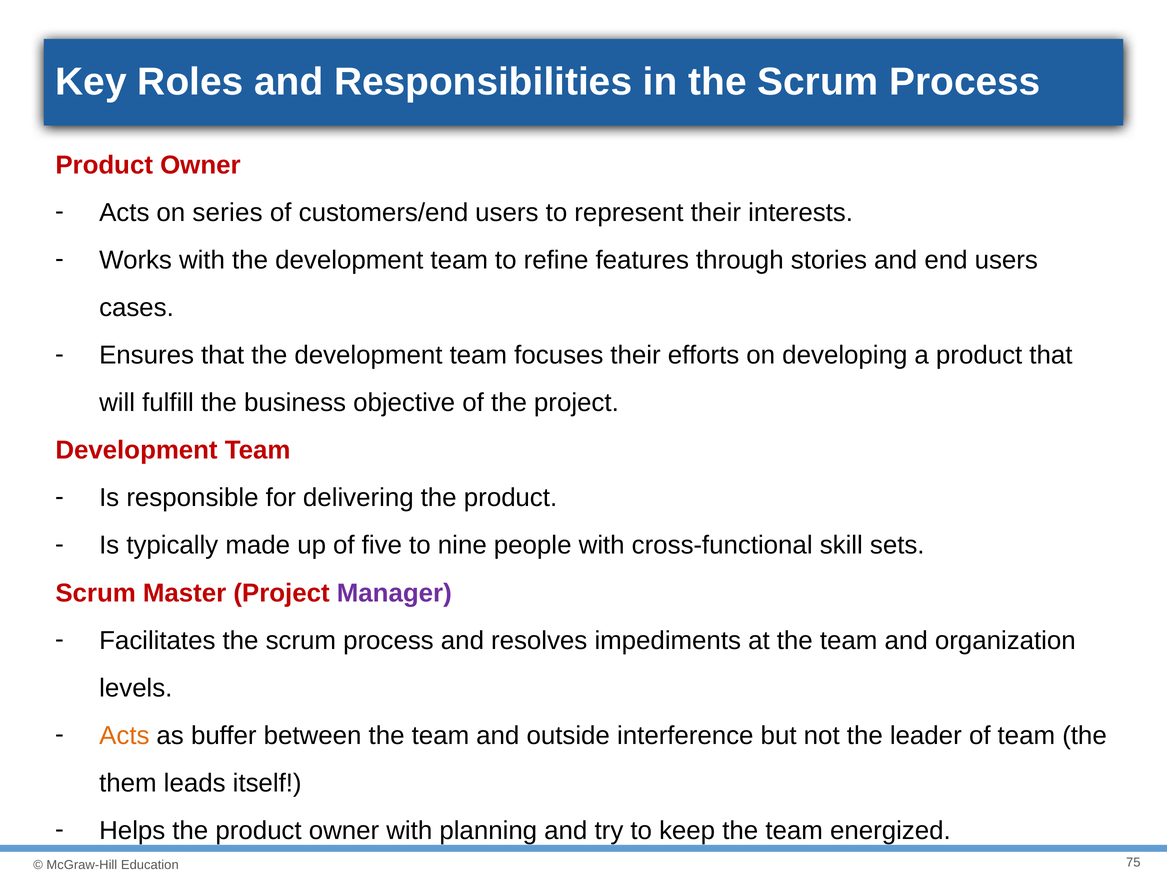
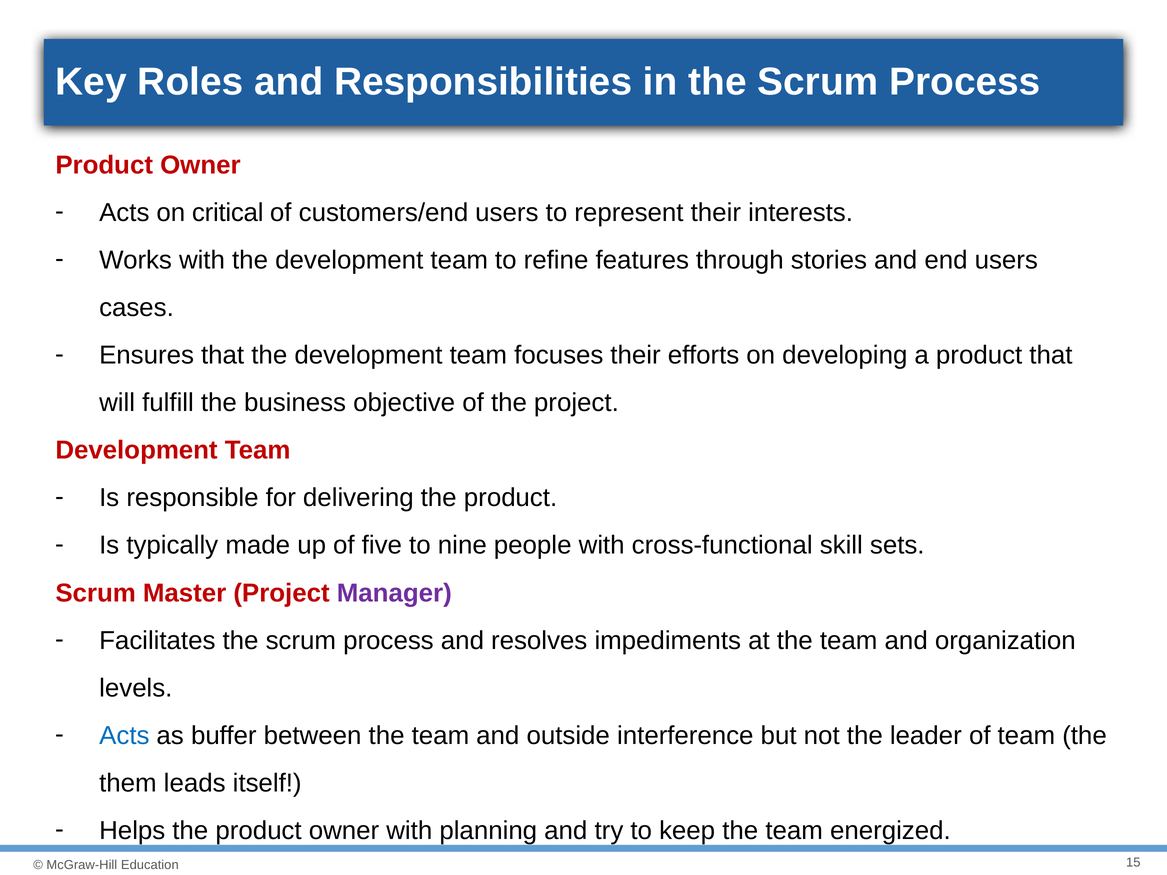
series: series -> critical (228, 213)
Acts colour: orange -> blue (124, 736)
75: 75 -> 15 (1133, 863)
